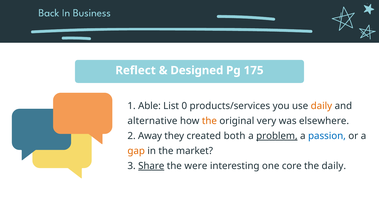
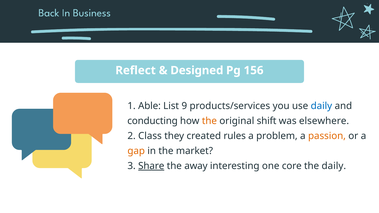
175: 175 -> 156 (254, 70)
0: 0 -> 9 (184, 106)
daily colour: orange -> blue (321, 106)
alternative: alternative -> conducting (153, 121)
very: very -> shift (267, 121)
Away: Away -> Class (150, 136)
both: both -> rules (235, 136)
problem underline: present -> none (277, 136)
passion colour: blue -> orange (327, 136)
were: were -> away (196, 166)
